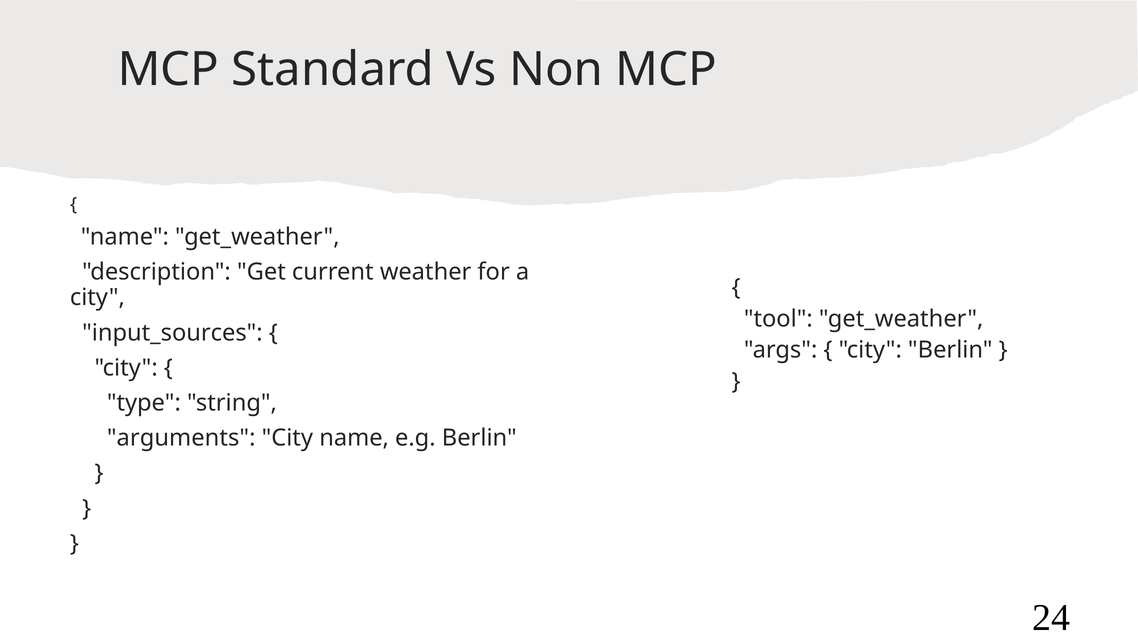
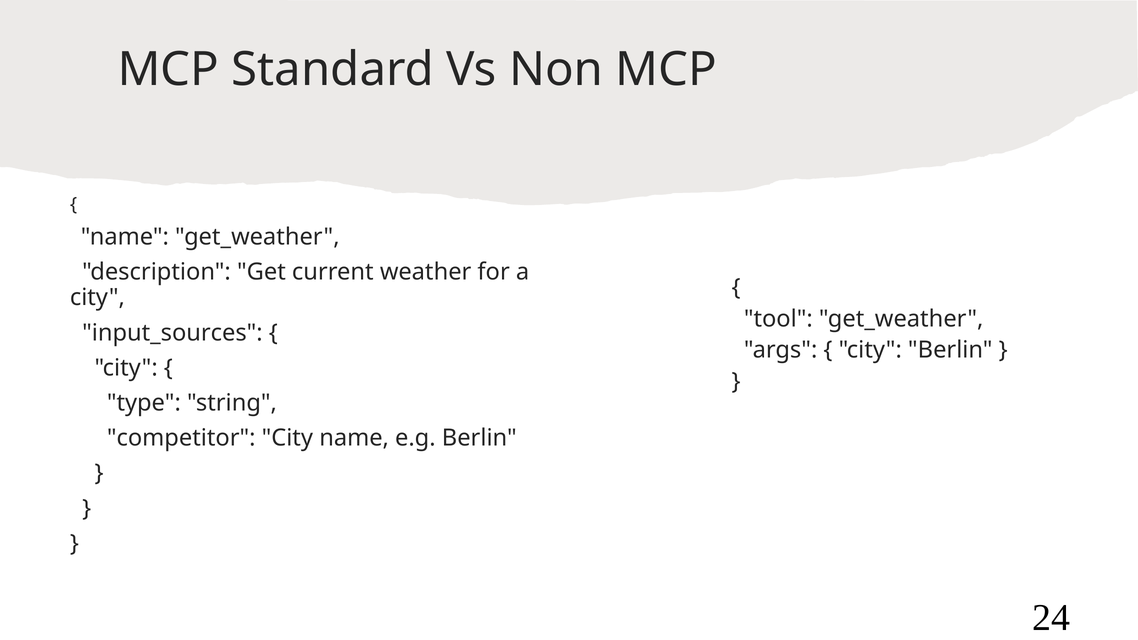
arguments: arguments -> competitor (181, 438)
